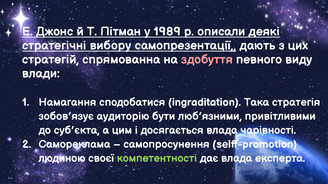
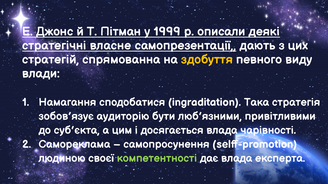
1989: 1989 -> 1999 (167, 32)
вибору: вибору -> власне (111, 46)
здобуття colour: pink -> yellow (207, 60)
